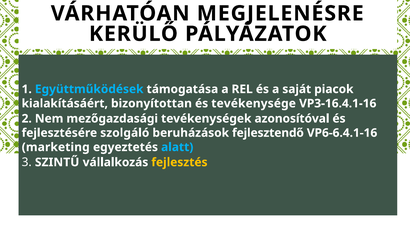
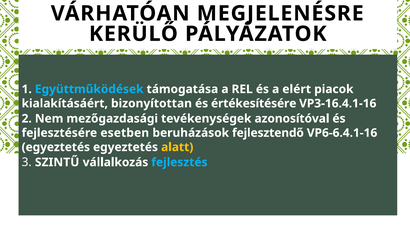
saját: saját -> elért (297, 89)
tevékenysége: tevékenysége -> értékesítésére (254, 104)
szolgáló: szolgáló -> esetben (125, 133)
marketing: marketing -> egyeztetés (56, 148)
alatt colour: light blue -> yellow (177, 148)
fejlesztés colour: yellow -> light blue (179, 163)
